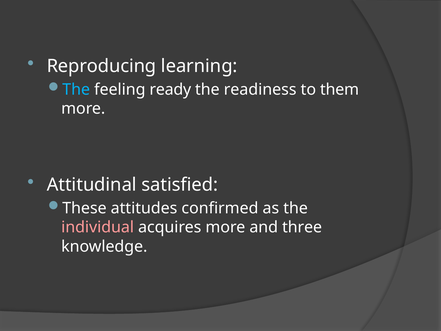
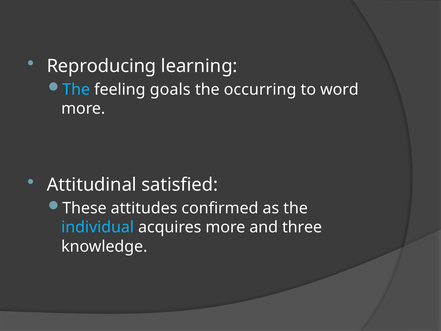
ready: ready -> goals (170, 90)
readiness: readiness -> occurring (260, 90)
them: them -> word (339, 90)
individual colour: pink -> light blue (98, 227)
